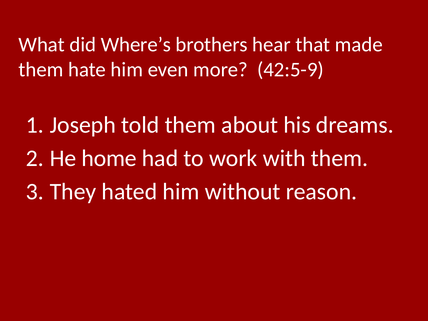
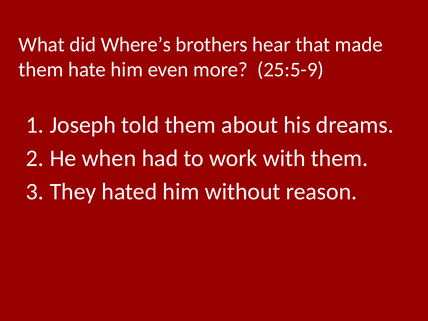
42:5-9: 42:5-9 -> 25:5-9 (291, 70)
home: home -> when (109, 158)
